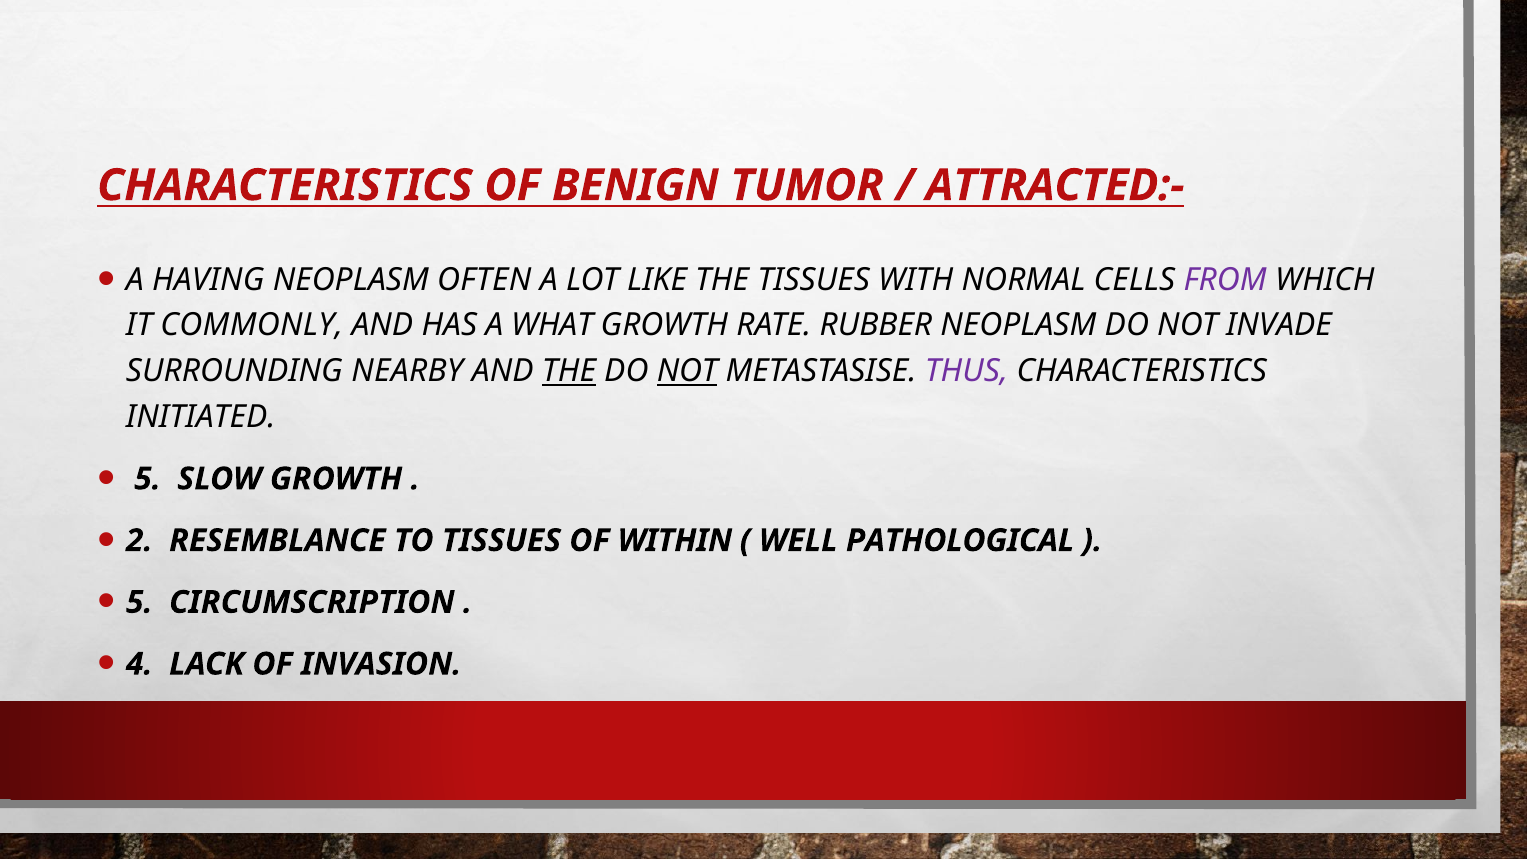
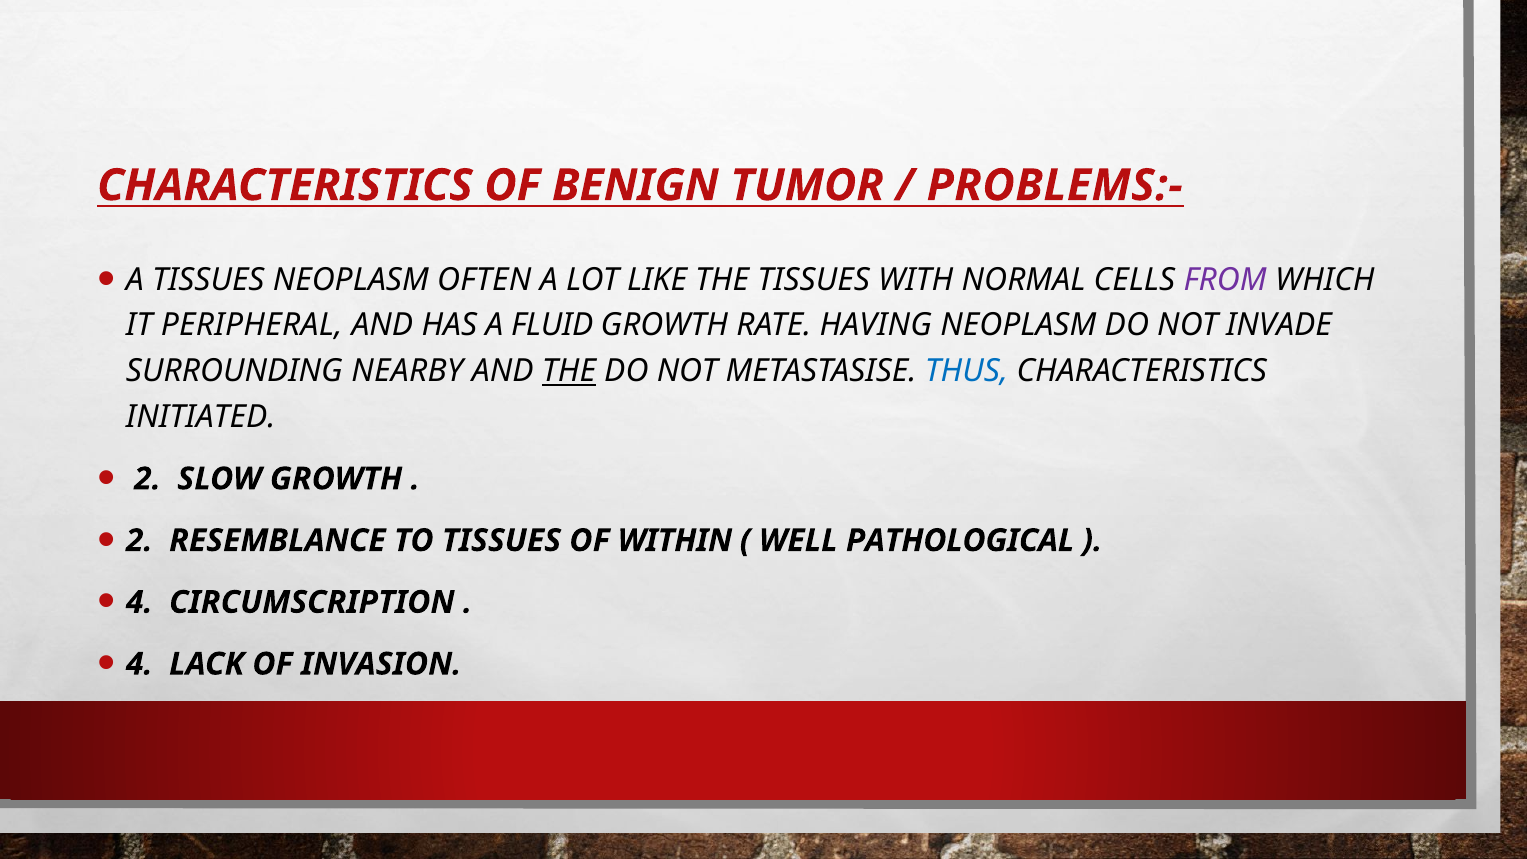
ATTRACTED:-: ATTRACTED:- -> PROBLEMS:- (1055, 185)
A HAVING: HAVING -> TISSUES (208, 280)
COMMONLY: COMMONLY -> PERIPHERAL (252, 325)
WHAT: WHAT -> FLUID (552, 325)
RUBBER: RUBBER -> HAVING (876, 325)
NOT underline: present -> none (687, 371)
THUS colour: purple -> blue (966, 371)
5: 5 -> 2 (148, 479)
5: 5 -> 4 (139, 602)
